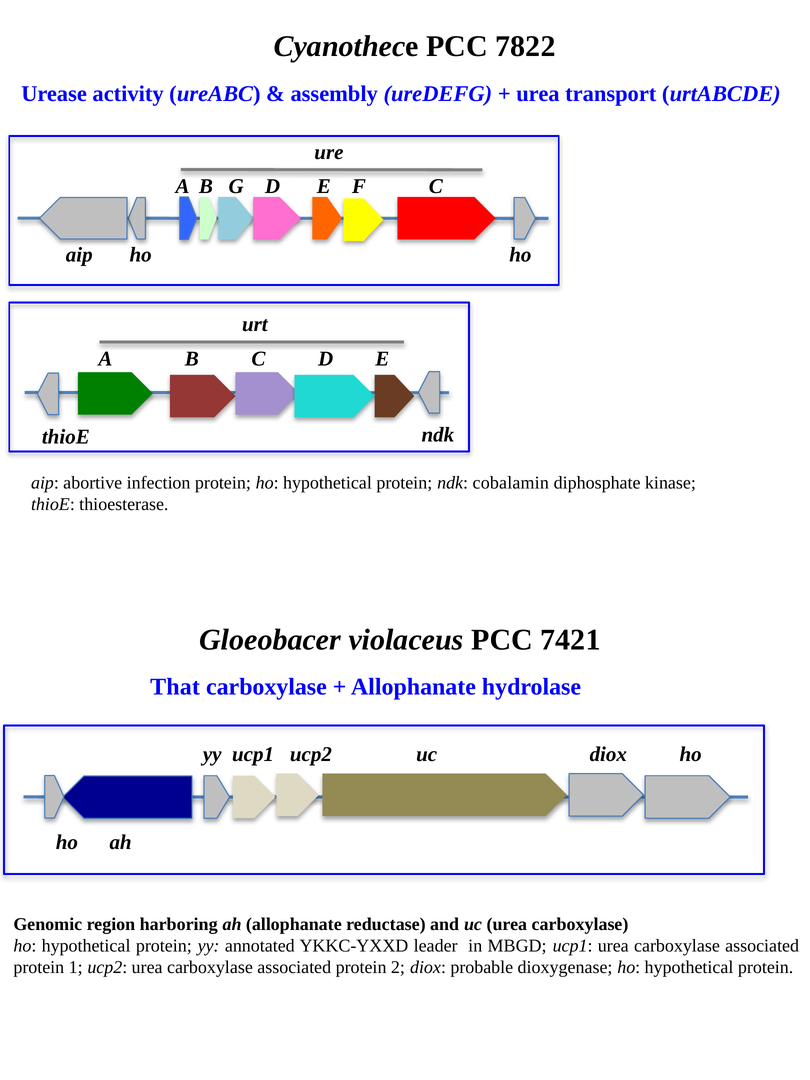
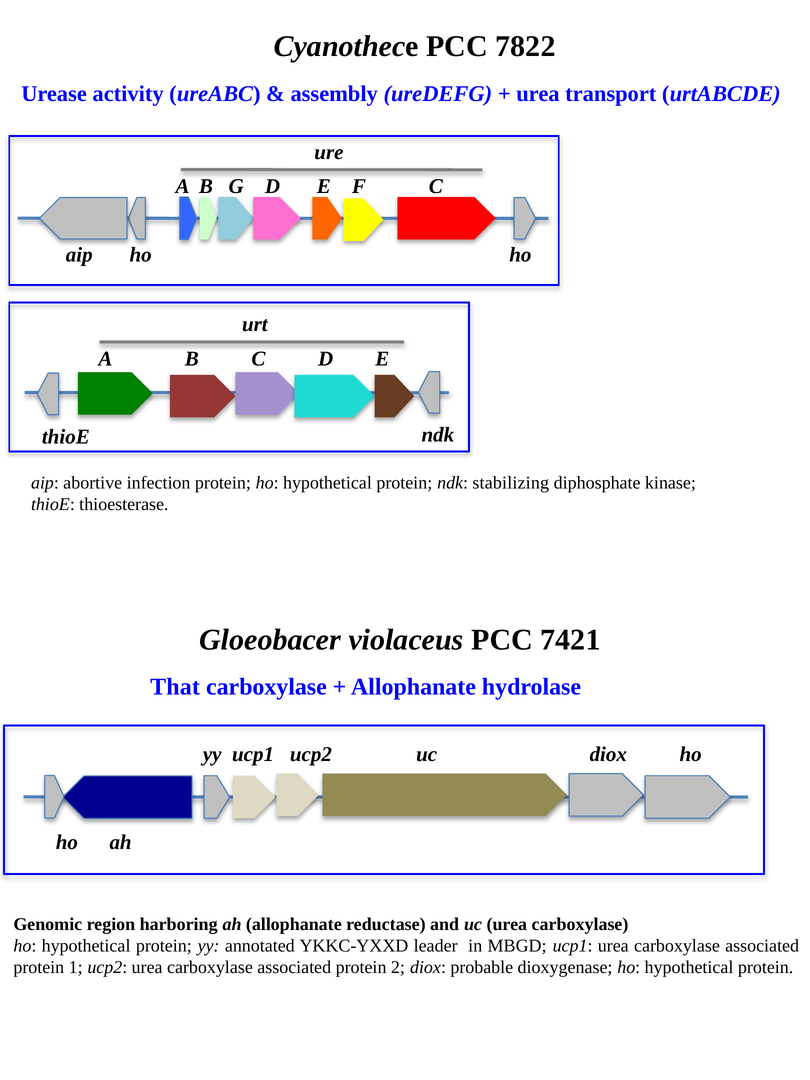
cobalamin: cobalamin -> stabilizing (511, 483)
